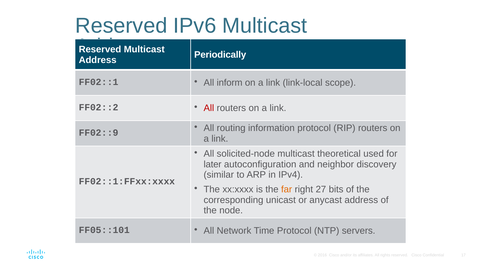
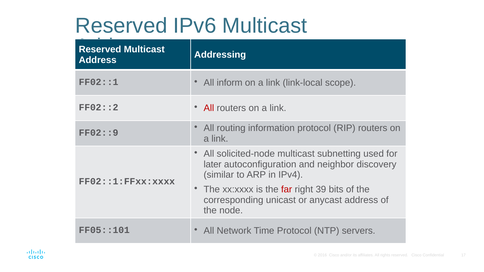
Periodically: Periodically -> Addressing (220, 55)
theoretical: theoretical -> subnetting (339, 154)
far colour: orange -> red (287, 190)
27: 27 -> 39 (321, 190)
